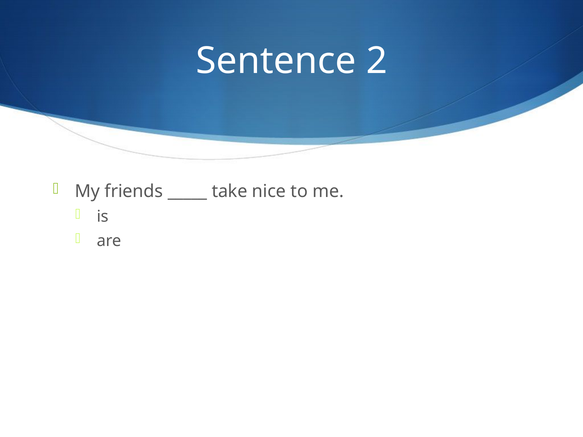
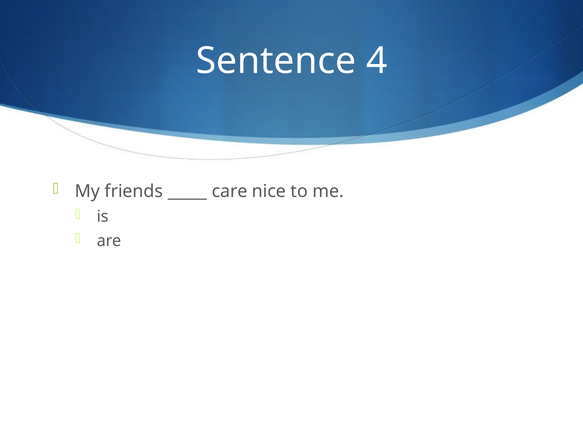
2: 2 -> 4 (377, 61)
take: take -> care (230, 191)
